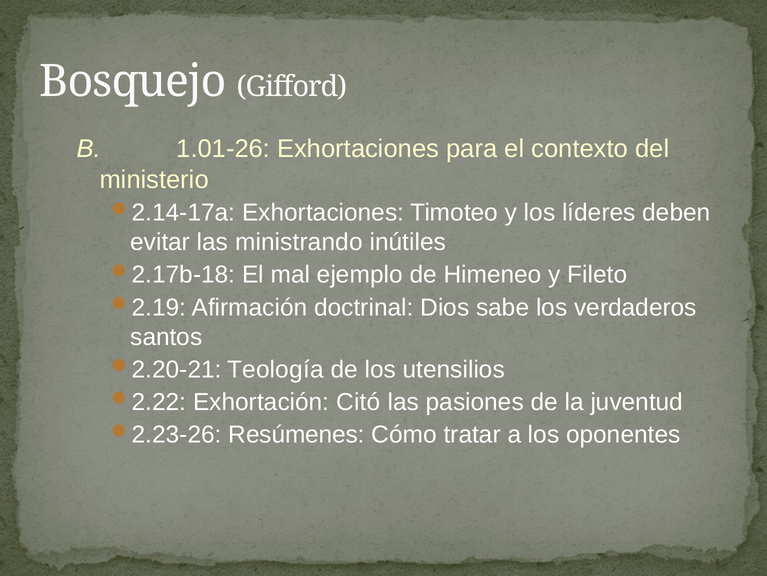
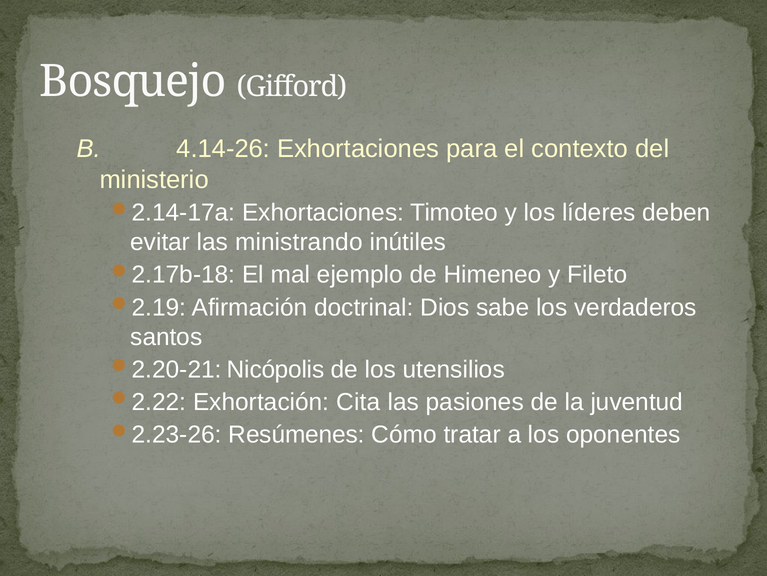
1.01-26: 1.01-26 -> 4.14-26 (223, 149)
Teología: Teología -> Nicópolis (276, 369)
Citó: Citó -> Cita (358, 402)
